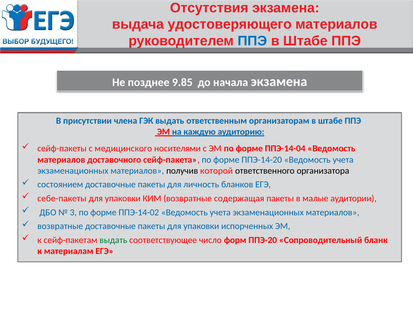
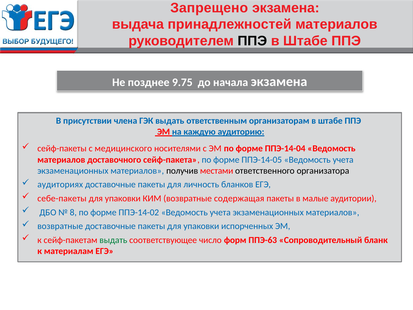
Отсутствия: Отсутствия -> Запрещено (209, 8)
удостоверяющего: удостоверяющего -> принадлежностей (230, 24)
ППЭ colour: blue -> black (252, 41)
9.85: 9.85 -> 9.75 (182, 82)
ППЭ-14-20: ППЭ-14-20 -> ППЭ-14-05 (262, 160)
которой: которой -> местами (217, 171)
состоянием: состоянием -> аудиториях (60, 184)
3: 3 -> 8 (73, 212)
ППЭ-20: ППЭ-20 -> ППЭ-63 (263, 240)
